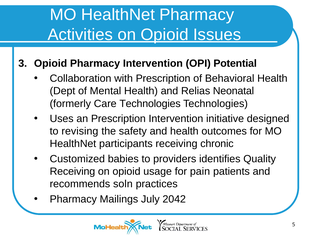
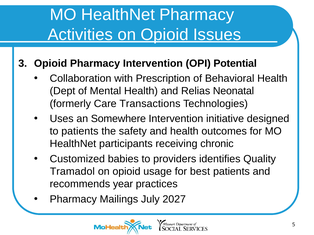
Care Technologies: Technologies -> Transactions (150, 104)
an Prescription: Prescription -> Somewhere (118, 119)
to revising: revising -> patients (80, 132)
Receiving: Receiving -> Tramadol (72, 172)
pain: pain -> best (200, 172)
soln: soln -> year (123, 184)
2042: 2042 -> 2027 (174, 200)
